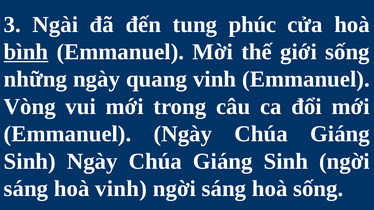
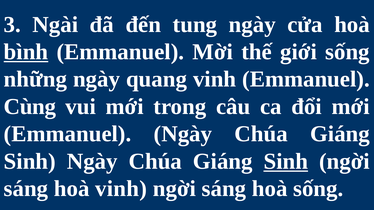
tung phúc: phúc -> ngày (252, 25)
Vòng: Vòng -> Cùng (30, 107)
Sinh underline: none -> present (286, 162)
